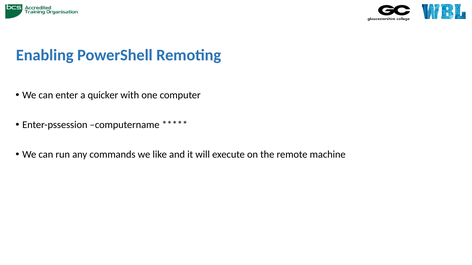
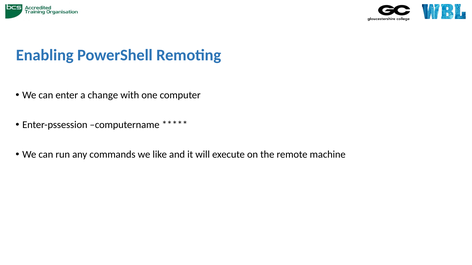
quicker: quicker -> change (103, 95)
